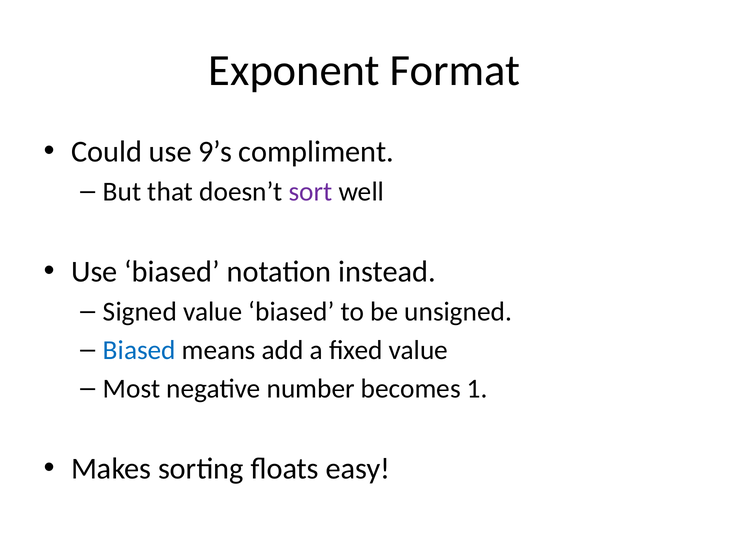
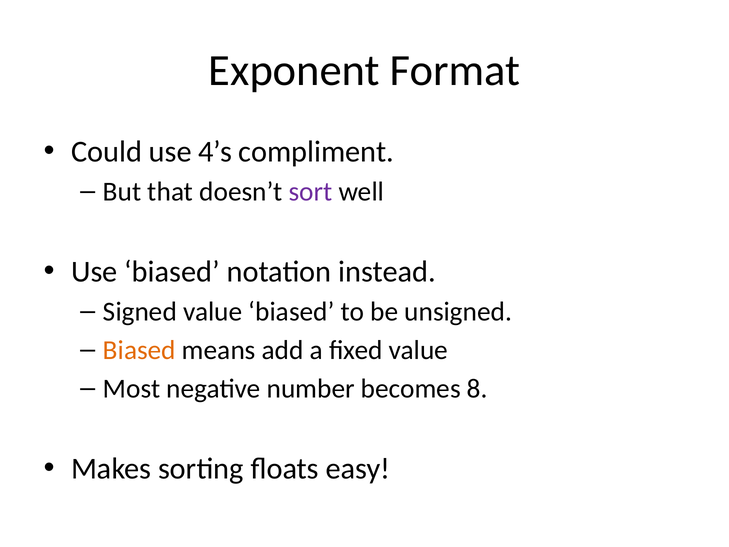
9’s: 9’s -> 4’s (215, 152)
Biased colour: blue -> orange (139, 350)
1: 1 -> 8 (477, 389)
